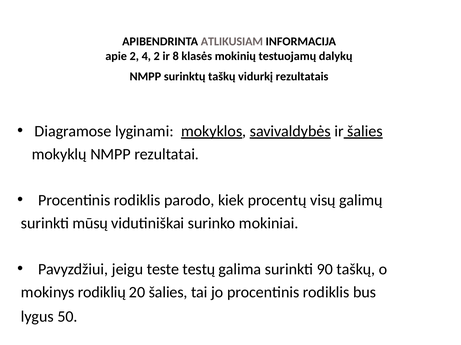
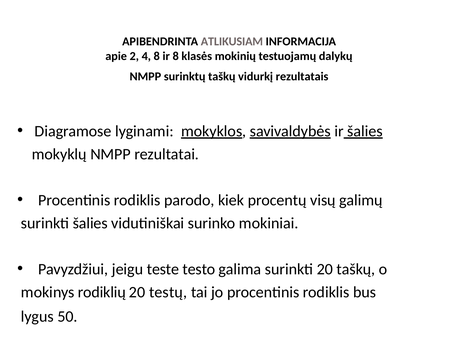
4 2: 2 -> 8 (157, 56)
surinkti mūsų: mūsų -> šalies (90, 224)
testų: testų -> testo (199, 270)
surinkti 90: 90 -> 20 (325, 270)
20 šalies: šalies -> testų (168, 293)
